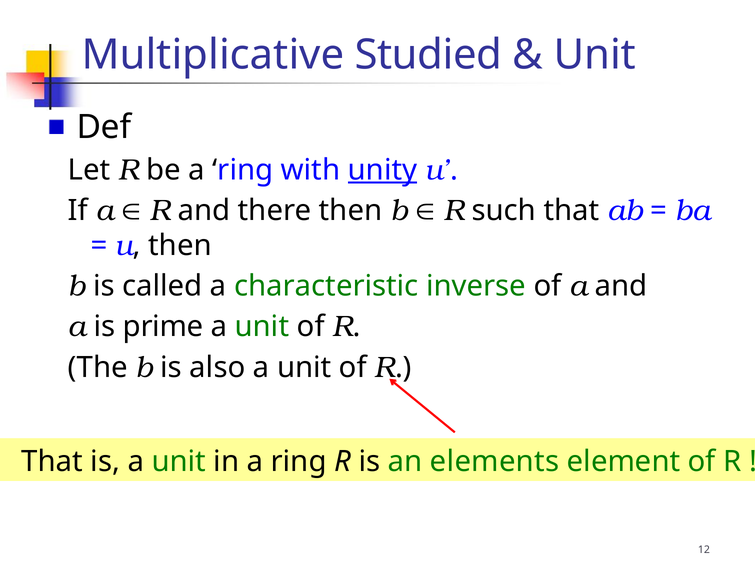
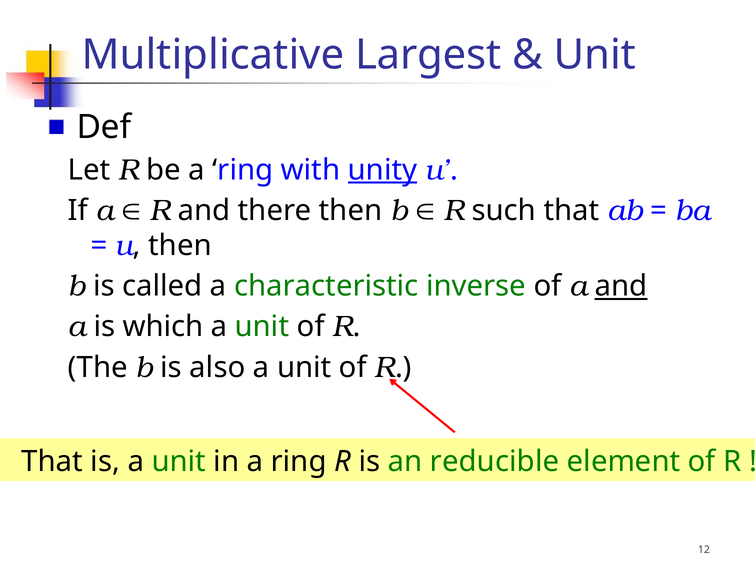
Studied: Studied -> Largest (428, 55)
and underline: none -> present (621, 286)
prime: prime -> which (163, 326)
elements: elements -> reducible (495, 461)
